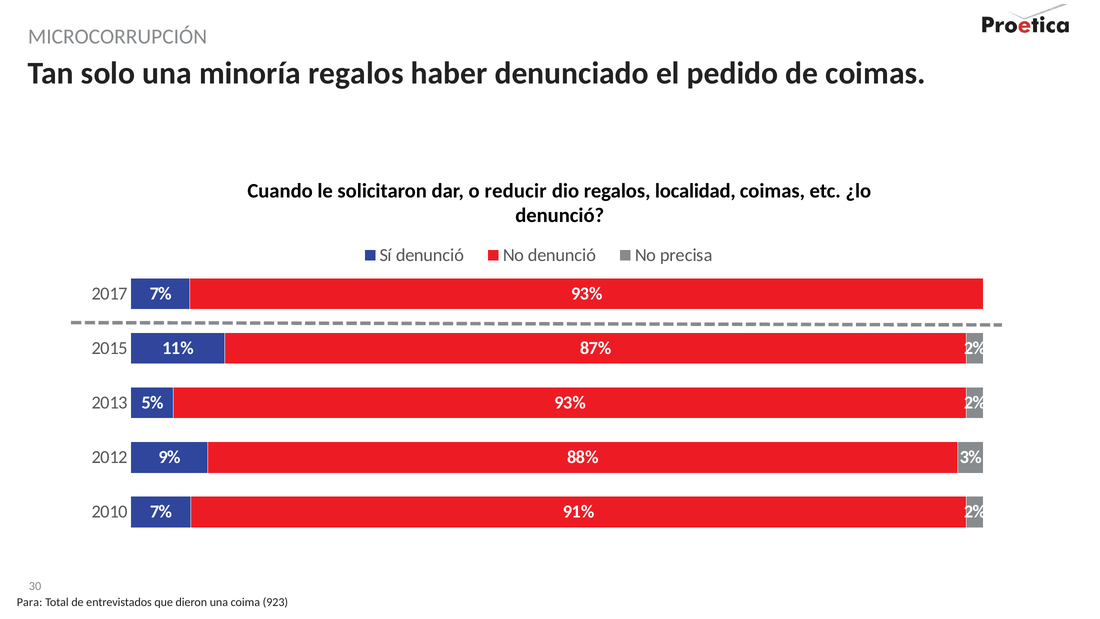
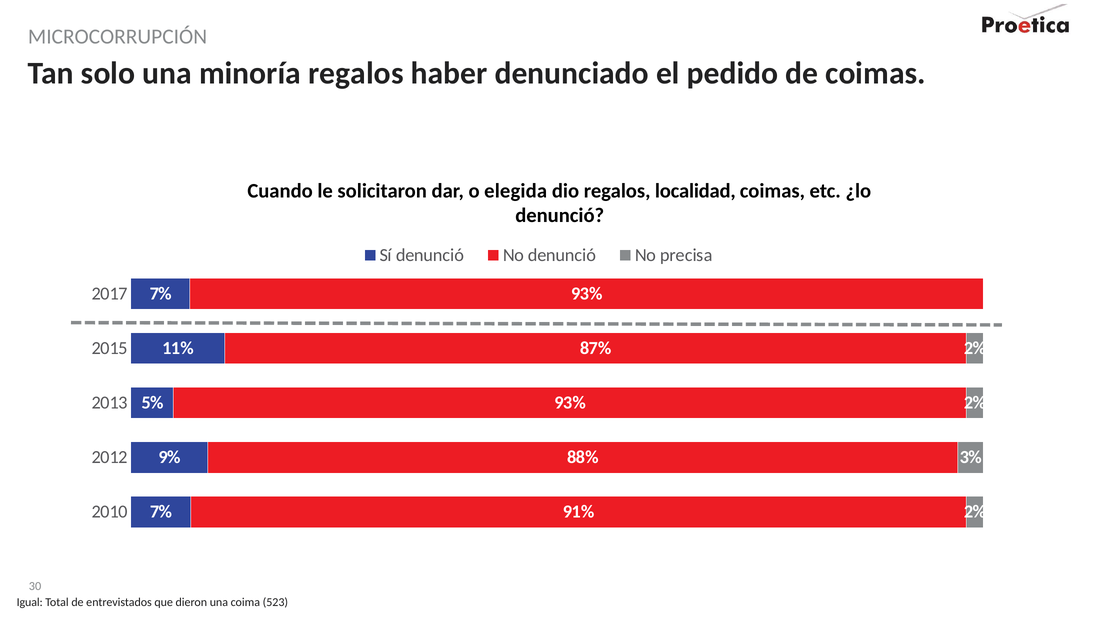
reducir: reducir -> elegida (516, 191)
Para: Para -> Igual (30, 602)
923: 923 -> 523 (275, 602)
